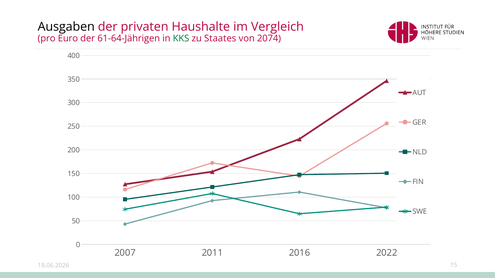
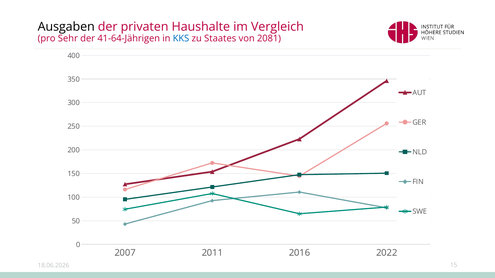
Euro: Euro -> Sehr (68, 38)
61-64-Jährigen: 61-64-Jährigen -> 41-64-Jährigen (129, 38)
KKS colour: green -> blue (181, 38)
2074: 2074 -> 2081 (269, 38)
